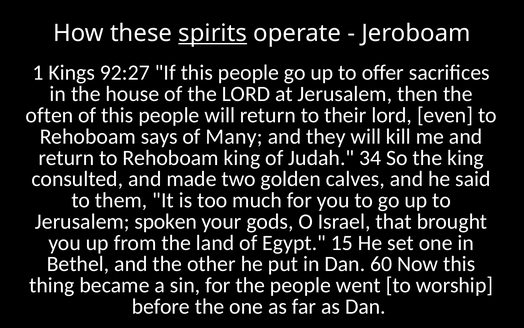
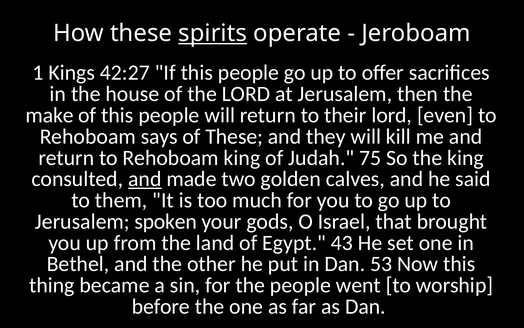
92:27: 92:27 -> 42:27 (125, 73)
often: often -> make (50, 115)
of Many: Many -> These (234, 136)
34: 34 -> 75 (370, 158)
and underline: none -> present (145, 179)
15: 15 -> 43 (342, 242)
60: 60 -> 53 (381, 264)
